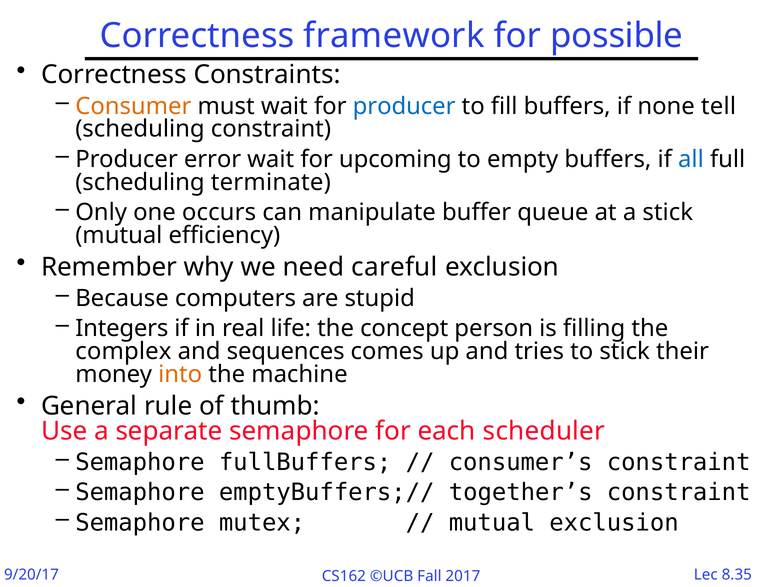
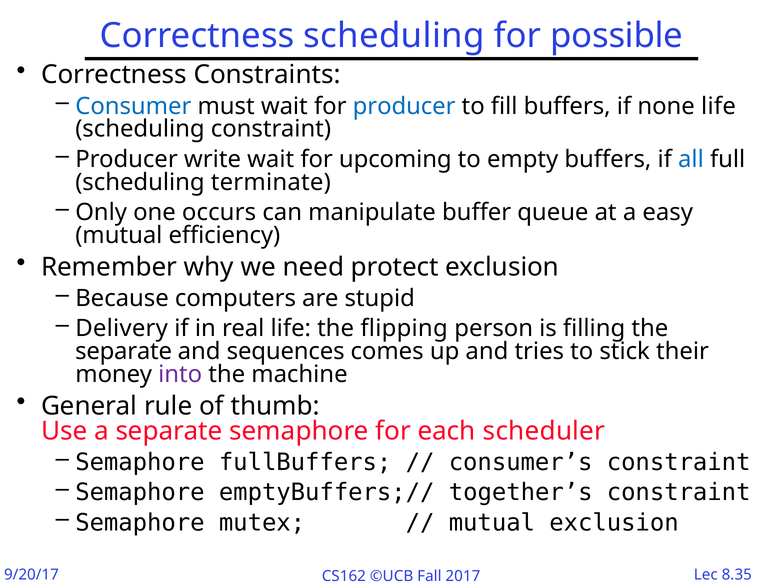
Correctness framework: framework -> scheduling (394, 36)
Consumer colour: orange -> blue (133, 106)
none tell: tell -> life (718, 106)
error: error -> write (212, 159)
a stick: stick -> easy (668, 212)
careful: careful -> protect (395, 267)
Integers: Integers -> Delivery (122, 329)
concept: concept -> flipping (404, 329)
complex: complex -> separate (124, 352)
into colour: orange -> purple (180, 375)
